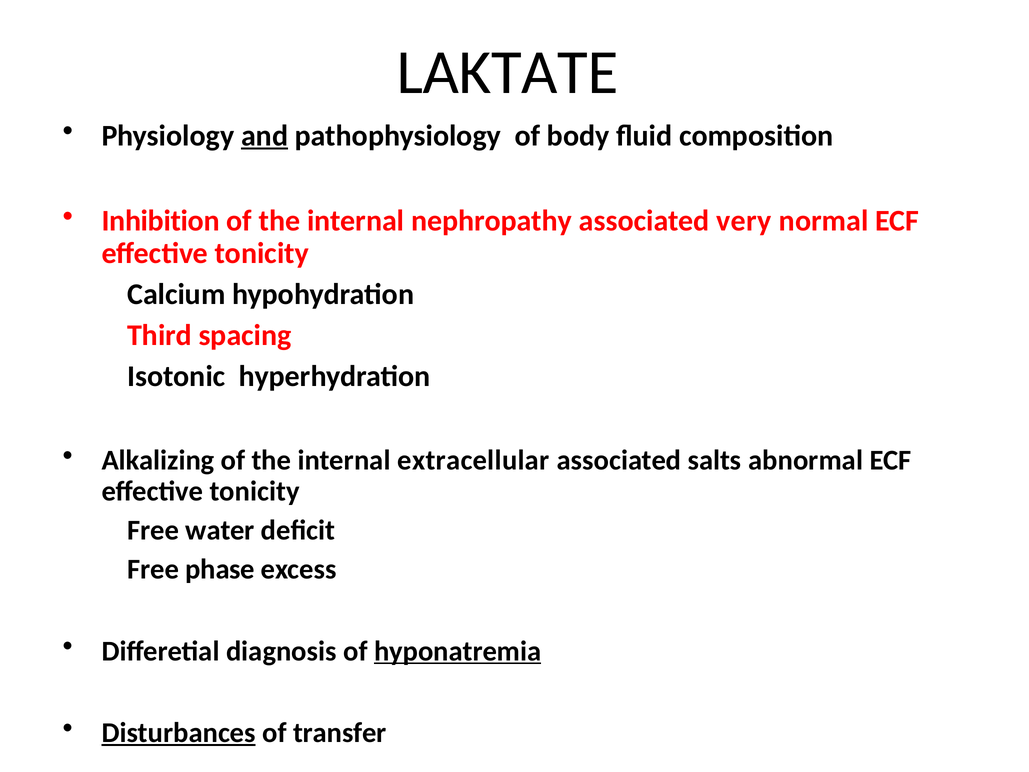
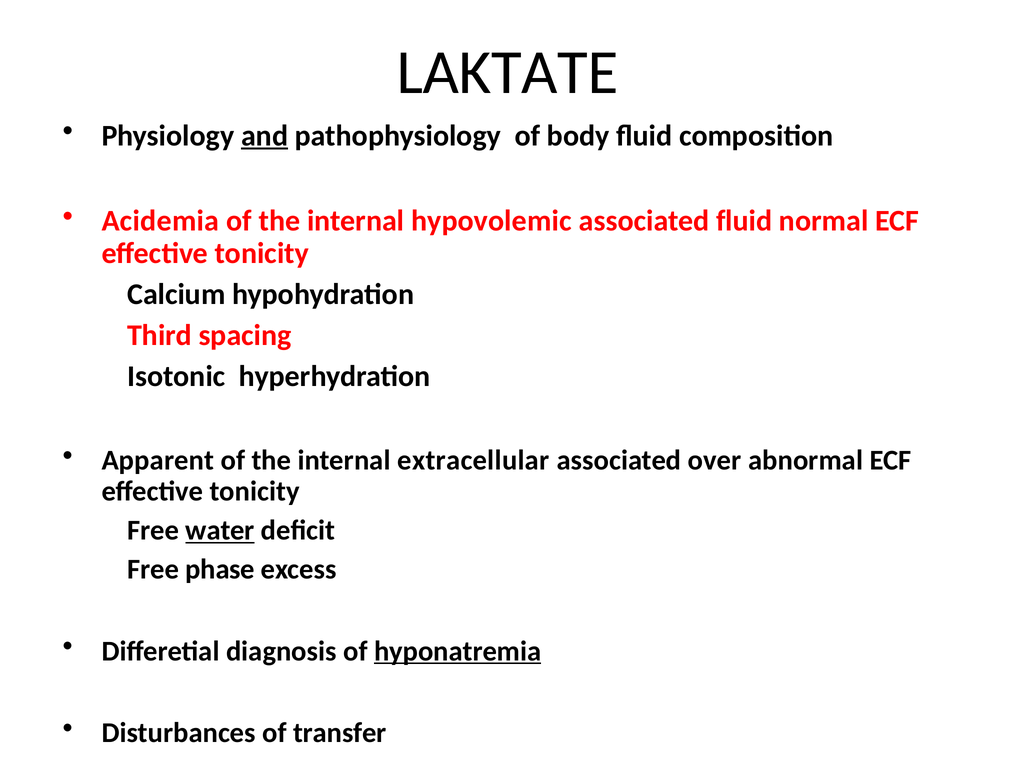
Inhibition: Inhibition -> Acidemia (160, 221)
nephropathy: nephropathy -> hypovolemic (491, 221)
associated very: very -> fluid (744, 221)
Alkalizing: Alkalizing -> Apparent (158, 460)
salts: salts -> over (715, 460)
water underline: none -> present (220, 530)
Disturbances underline: present -> none (179, 732)
